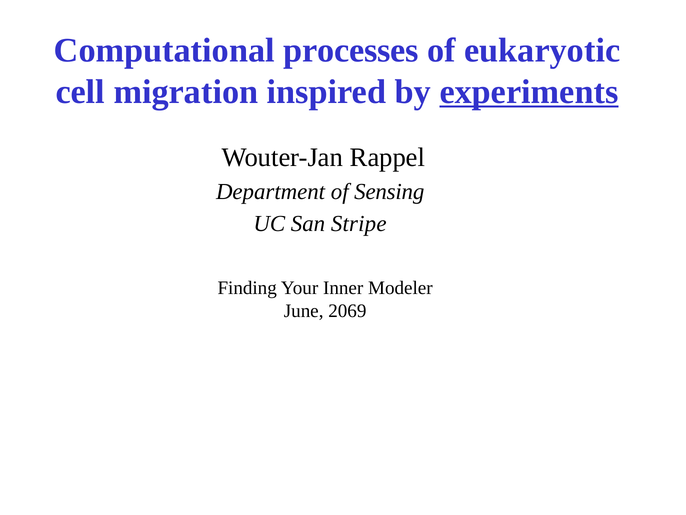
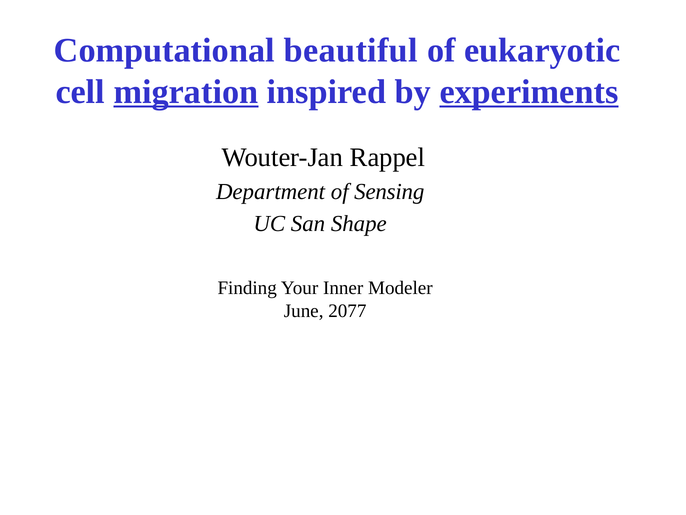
processes: processes -> beautiful (351, 50)
migration underline: none -> present (186, 92)
Stripe: Stripe -> Shape (359, 224)
2069: 2069 -> 2077 (347, 311)
